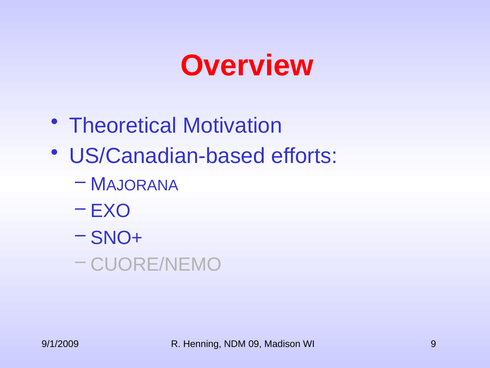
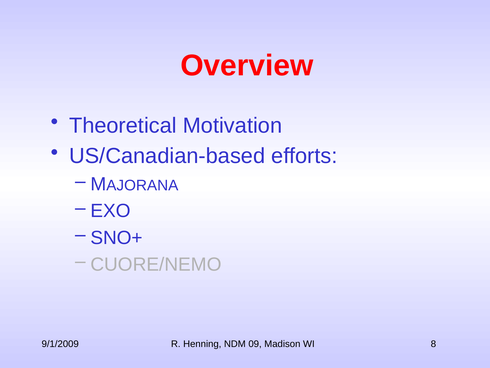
9: 9 -> 8 (433, 344)
